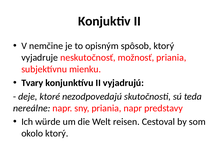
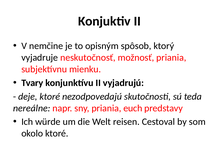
priania napr: napr -> euch (133, 108)
okolo ktorý: ktorý -> ktoré (57, 134)
